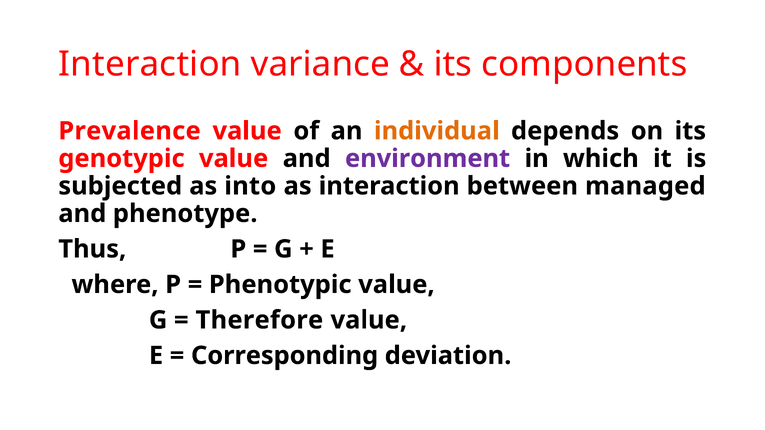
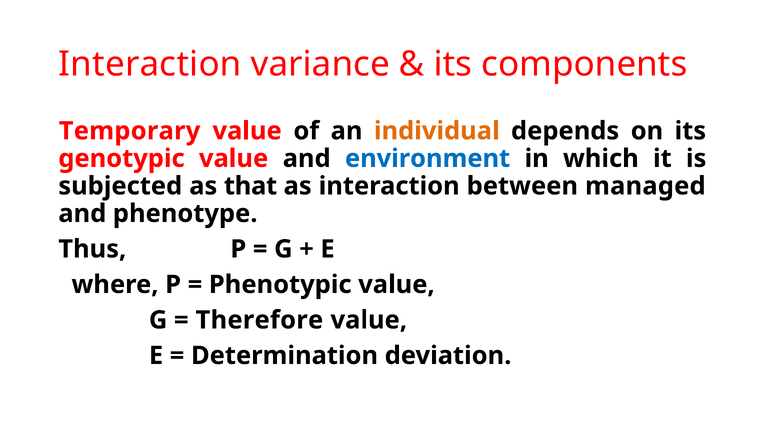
Prevalence: Prevalence -> Temporary (130, 131)
environment colour: purple -> blue (428, 159)
into: into -> that (251, 186)
Corresponding: Corresponding -> Determination (285, 356)
